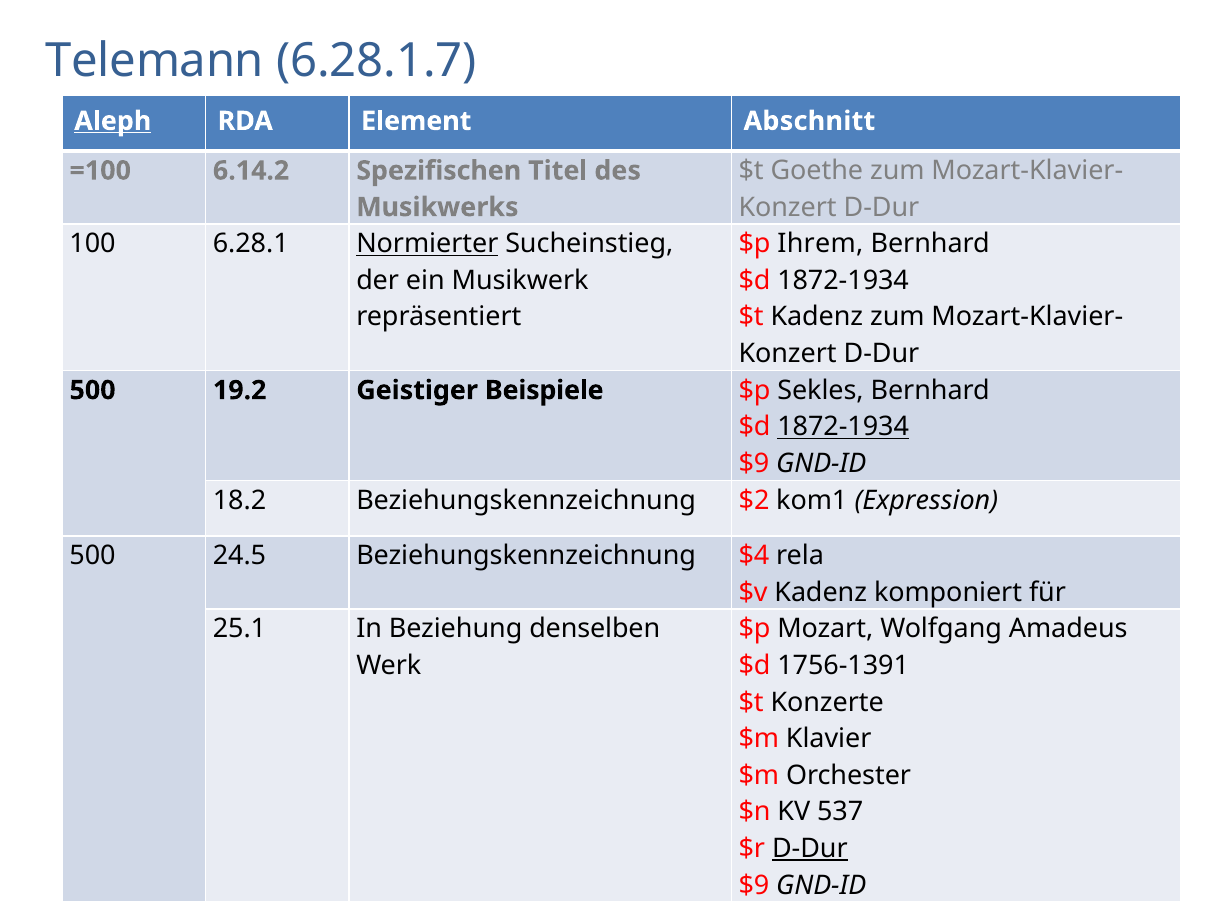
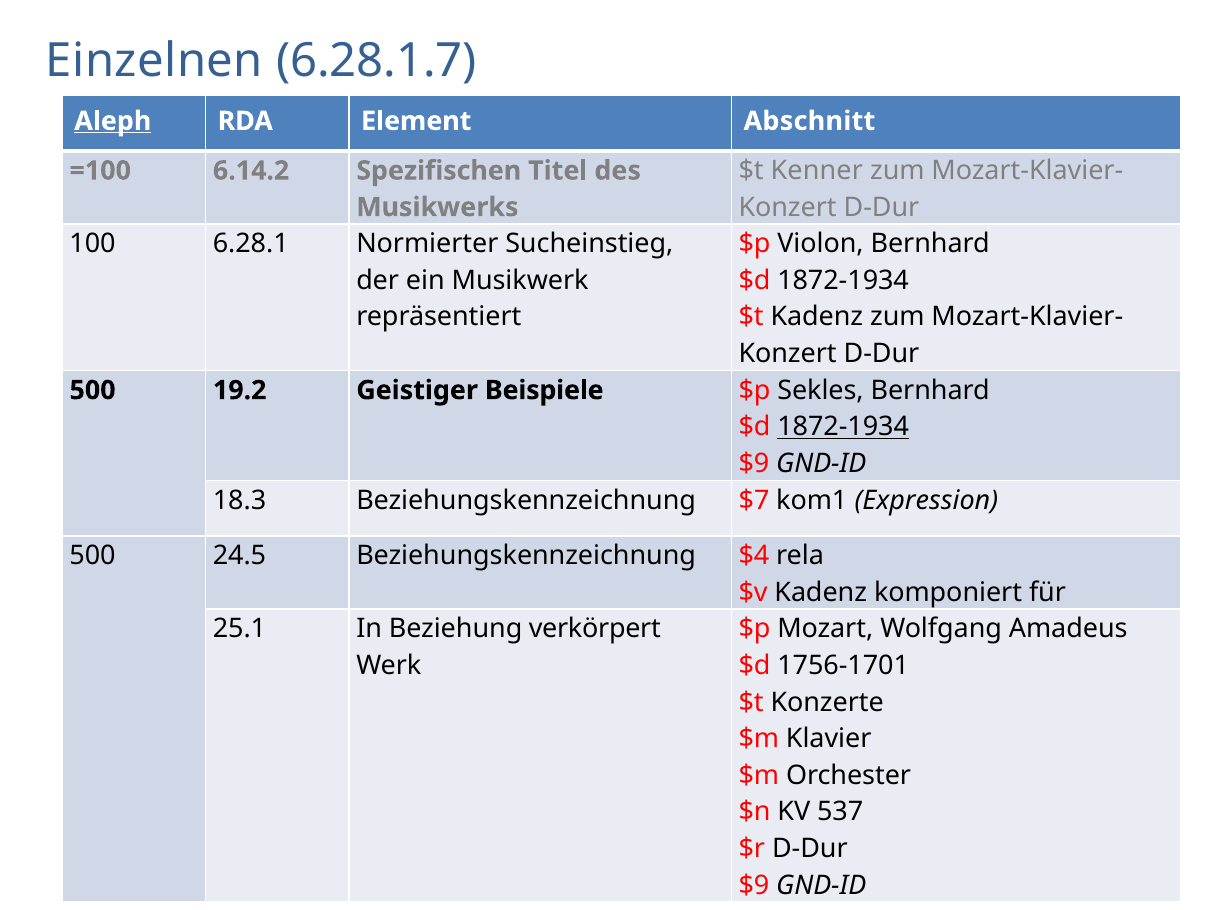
Telemann: Telemann -> Einzelnen (154, 61)
Goethe: Goethe -> Kenner (817, 171)
Normierter underline: present -> none (427, 244)
Ihrem: Ihrem -> Violon (821, 244)
18.2: 18.2 -> 18.3 (240, 500)
$2: $2 -> $7 (754, 500)
denselben: denselben -> verkörpert (595, 629)
1756-1391: 1756-1391 -> 1756-1701 (843, 666)
D-Dur underline: present -> none (810, 849)
